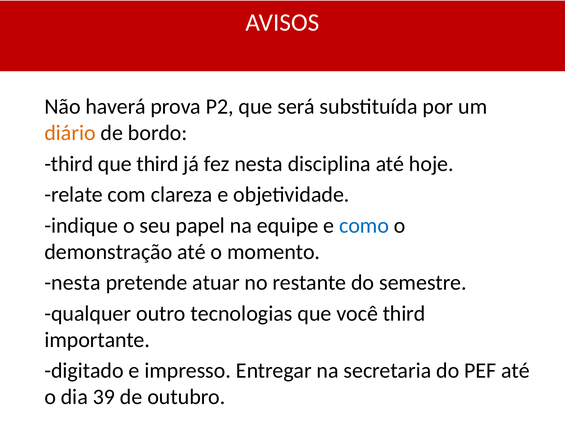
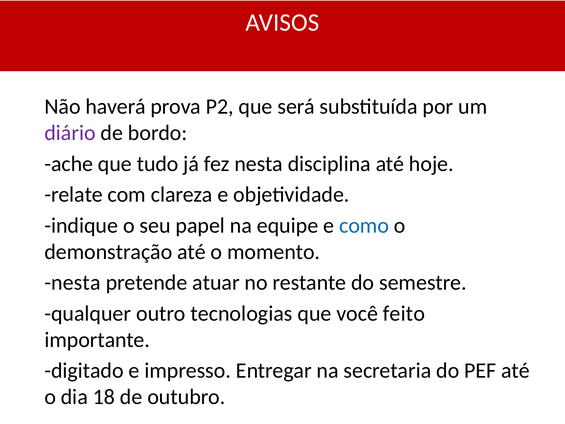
diário colour: orange -> purple (70, 133)
third: third -> ache (69, 164)
que third: third -> tudo (158, 164)
você third: third -> feito (404, 313)
39: 39 -> 18 (104, 397)
